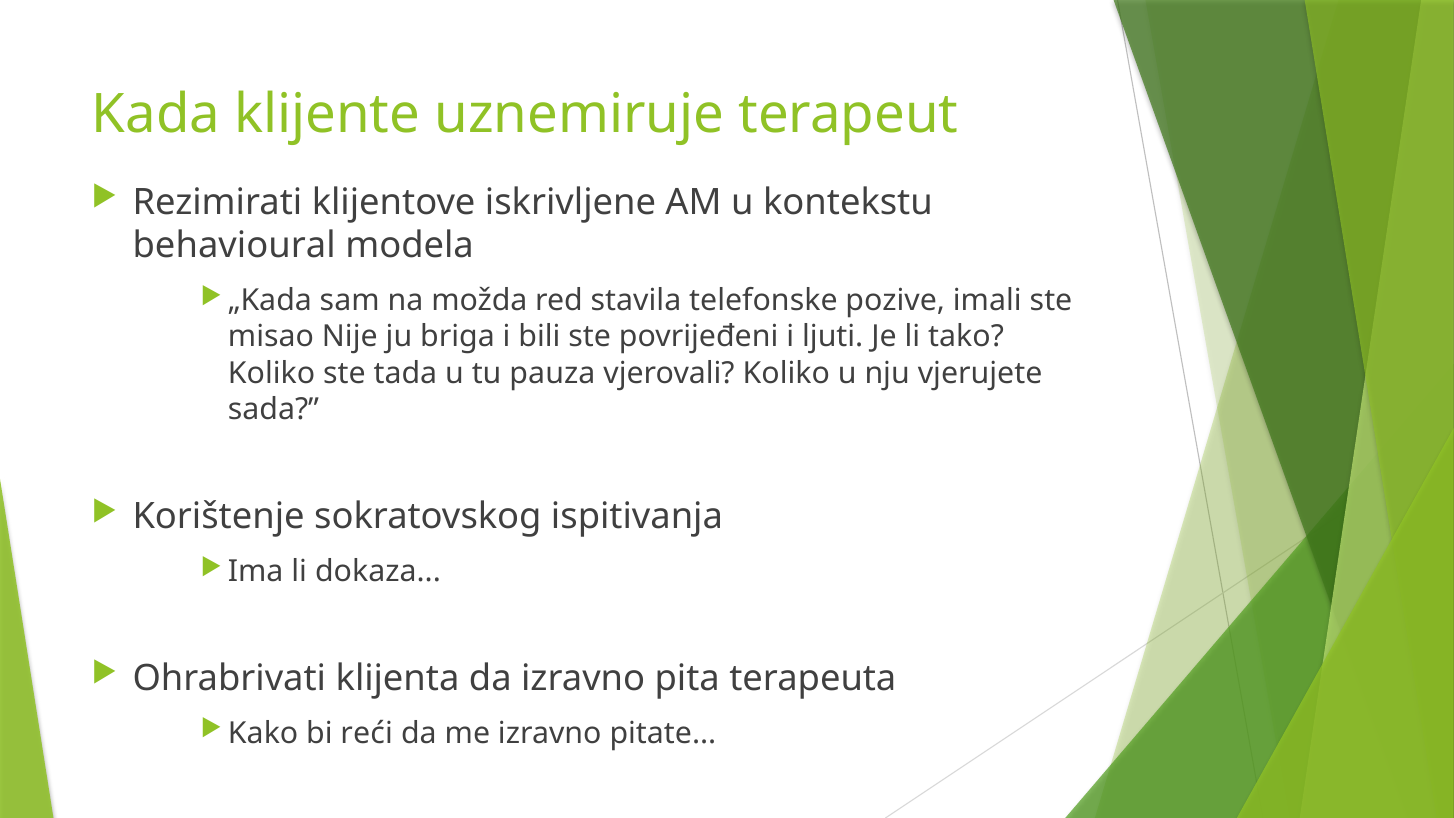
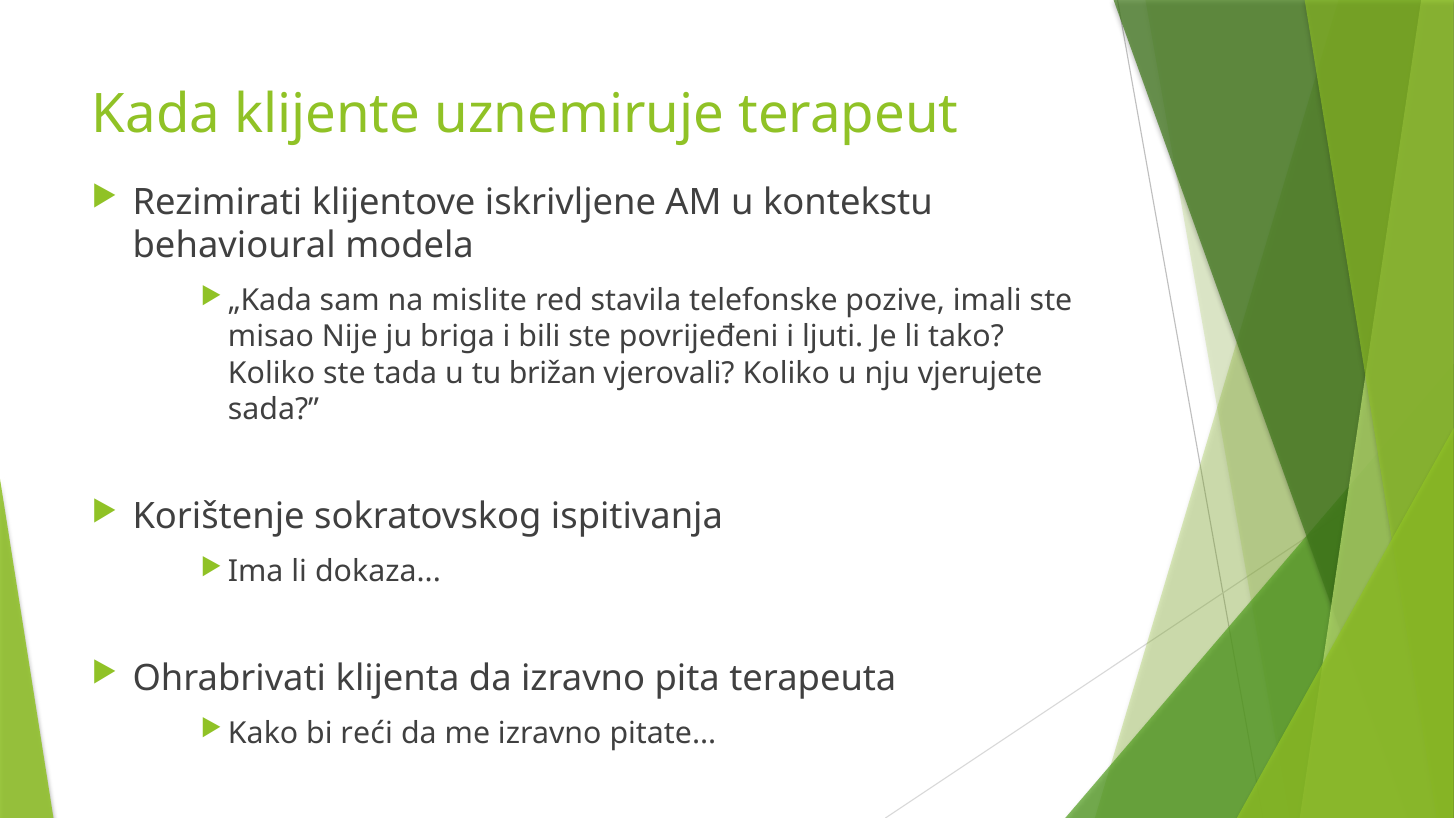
možda: možda -> mislite (479, 300)
pauza: pauza -> brižan (553, 373)
